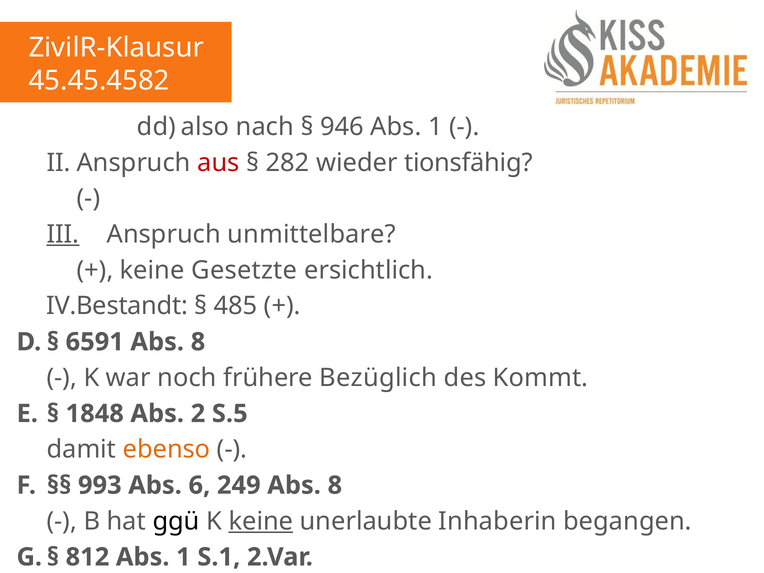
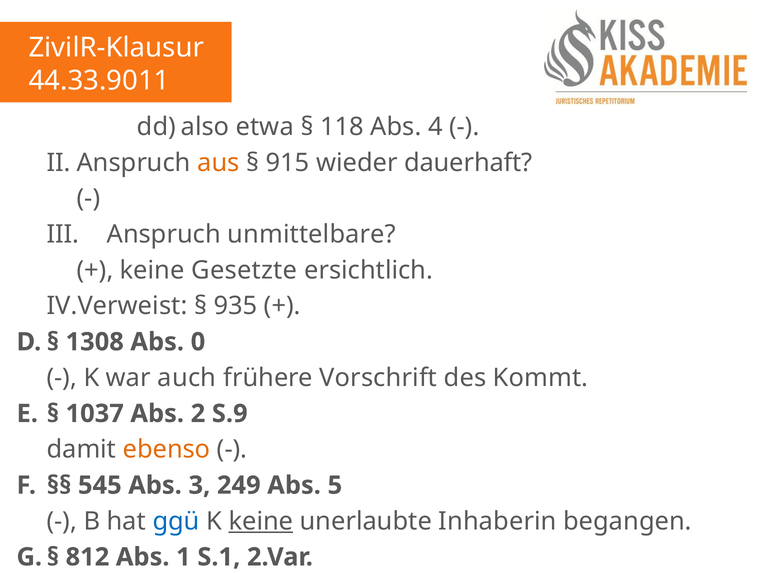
45.45.4582: 45.45.4582 -> 44.33.9011 (99, 81)
nach: nach -> etwa (265, 127)
946: 946 -> 118 (342, 127)
1: 1 -> 4 (435, 127)
aus colour: red -> orange (218, 163)
282: 282 -> 915 (288, 163)
tionsfähig: tionsfähig -> dauerhaft (468, 163)
III underline: present -> none (63, 234)
IV.Bestandt: IV.Bestandt -> IV.Verweist (117, 306)
485: 485 -> 935 (236, 306)
6591: 6591 -> 1308 (95, 342)
8: 8 -> 0 (198, 342)
noch: noch -> auch (187, 378)
Bezüglich: Bezüglich -> Vorschrift (378, 378)
1848: 1848 -> 1037 (95, 414)
S.5: S.5 -> S.9 (230, 414)
993: 993 -> 545 (100, 485)
6: 6 -> 3 (199, 485)
249 Abs 8: 8 -> 5 (335, 485)
ggü colour: black -> blue (176, 521)
